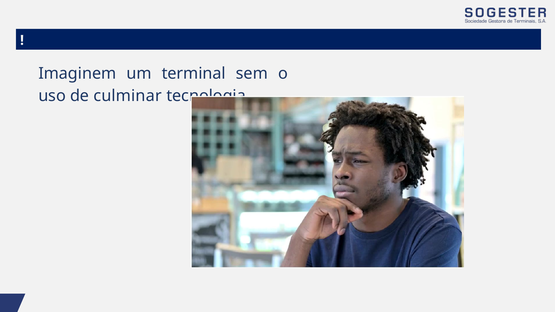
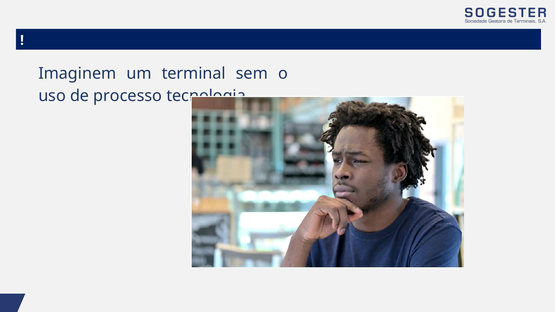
culminar: culminar -> processo (128, 96)
